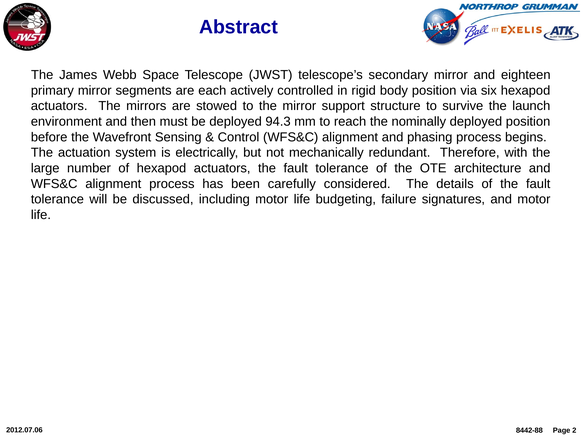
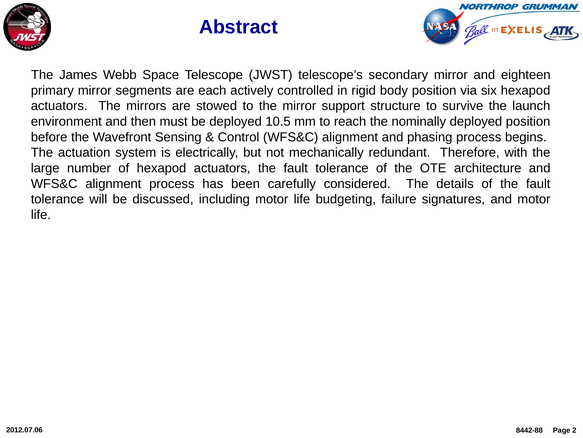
94.3: 94.3 -> 10.5 (278, 121)
